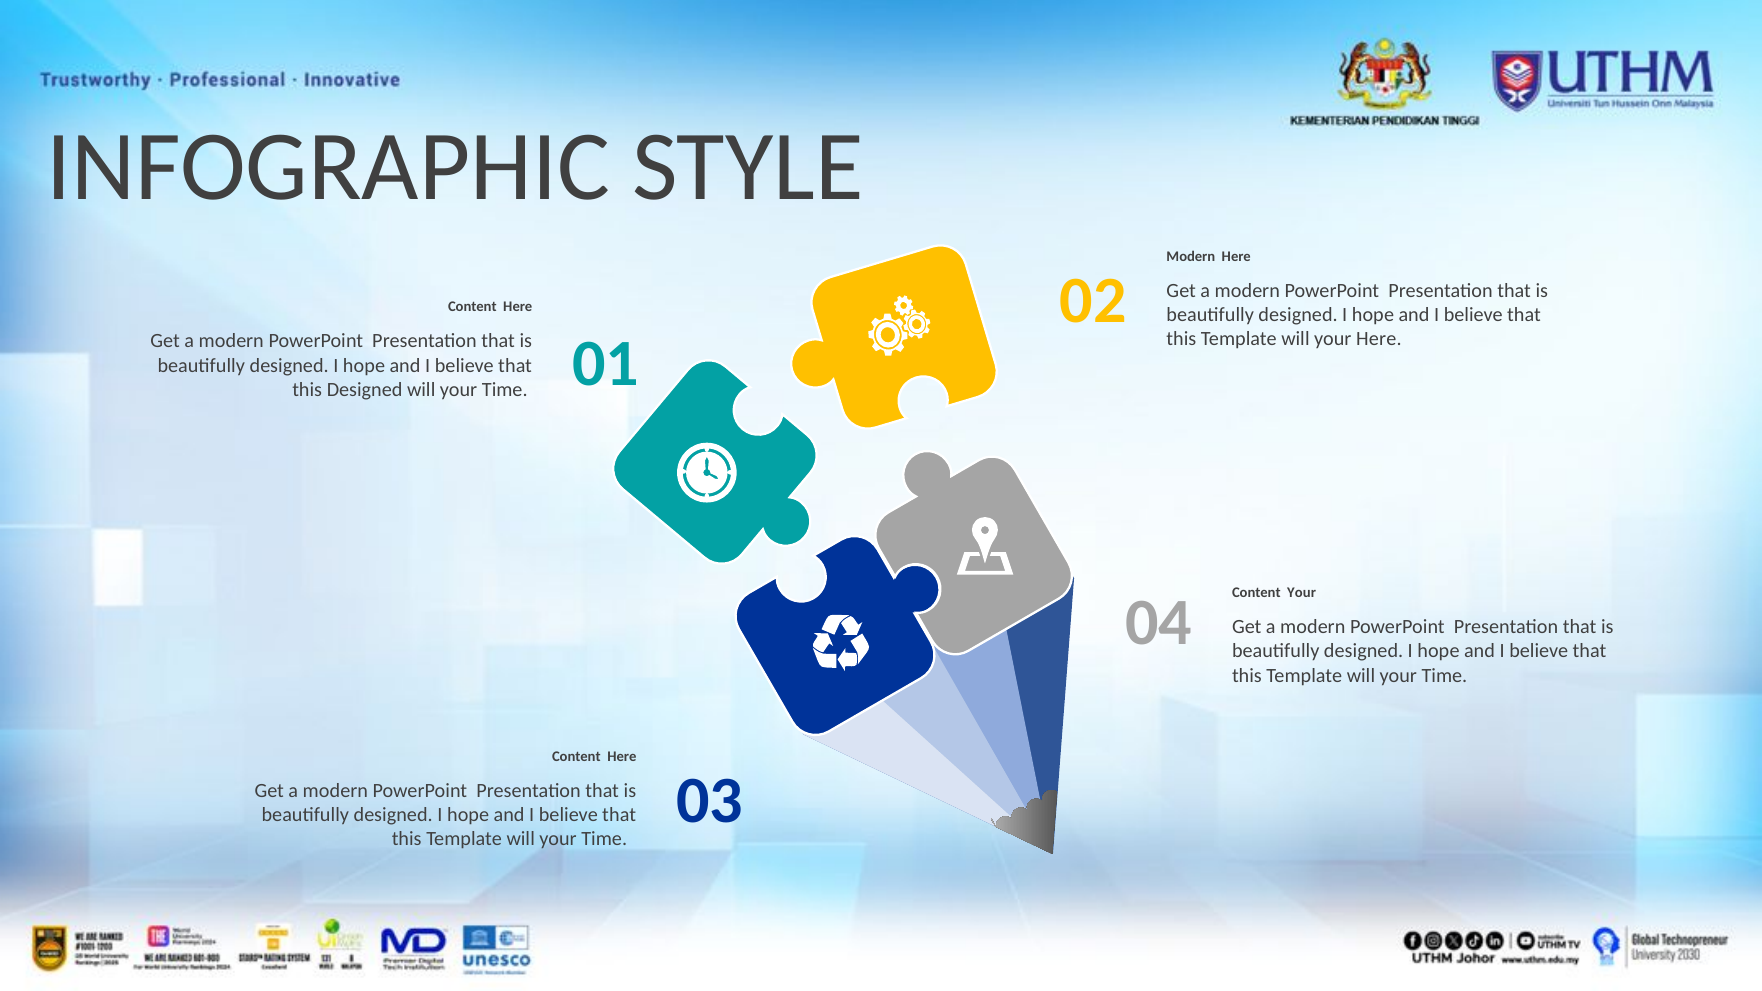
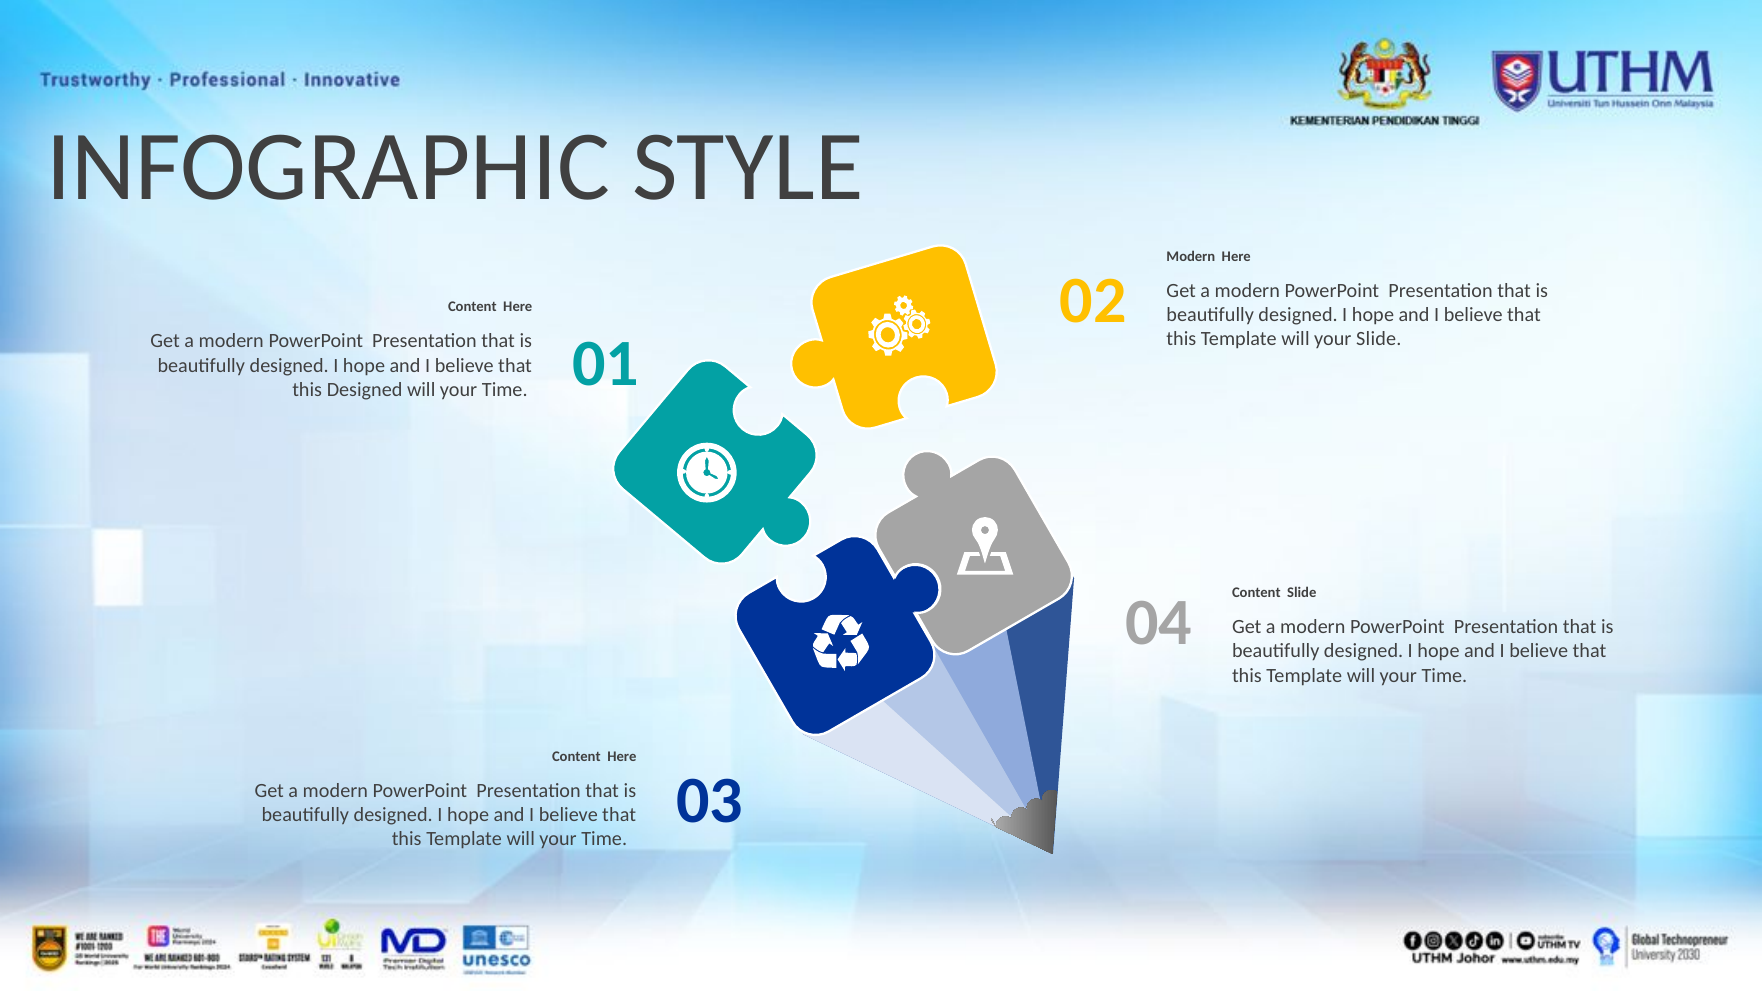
your Here: Here -> Slide (1379, 339)
Content Your: Your -> Slide (1302, 593)
